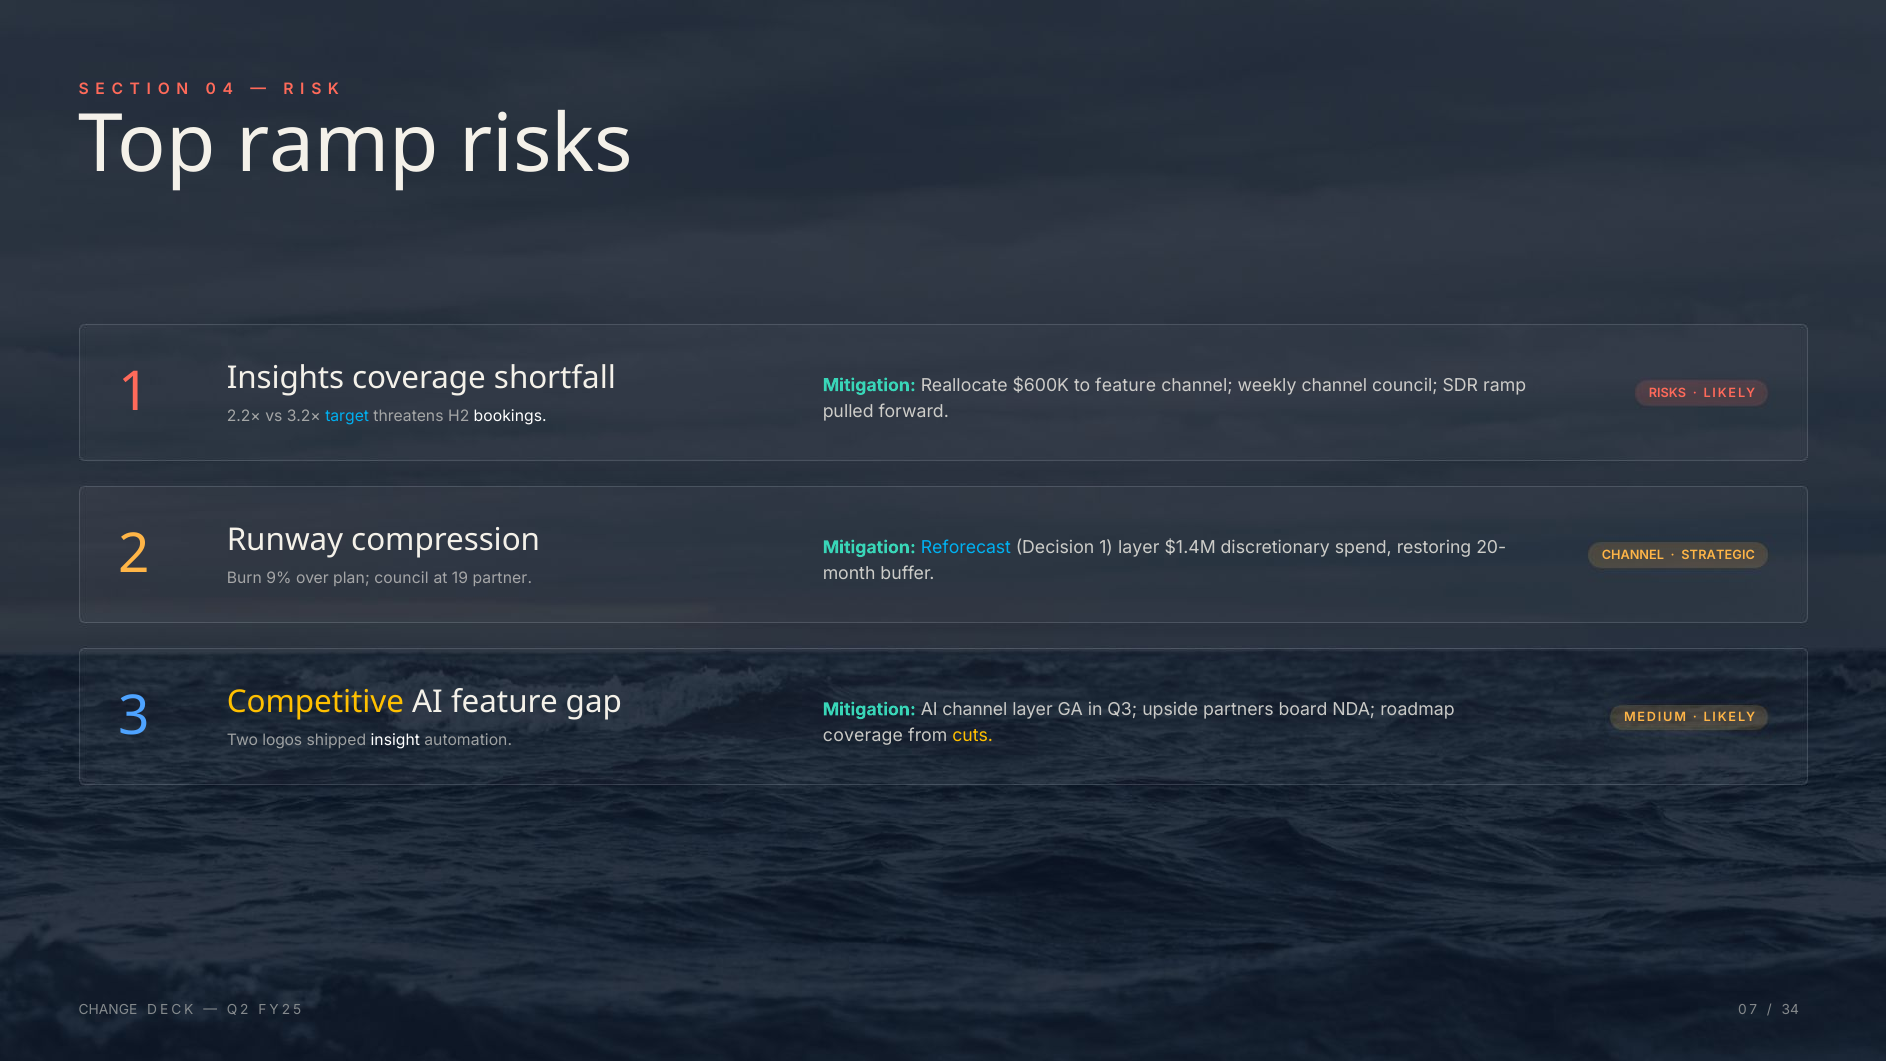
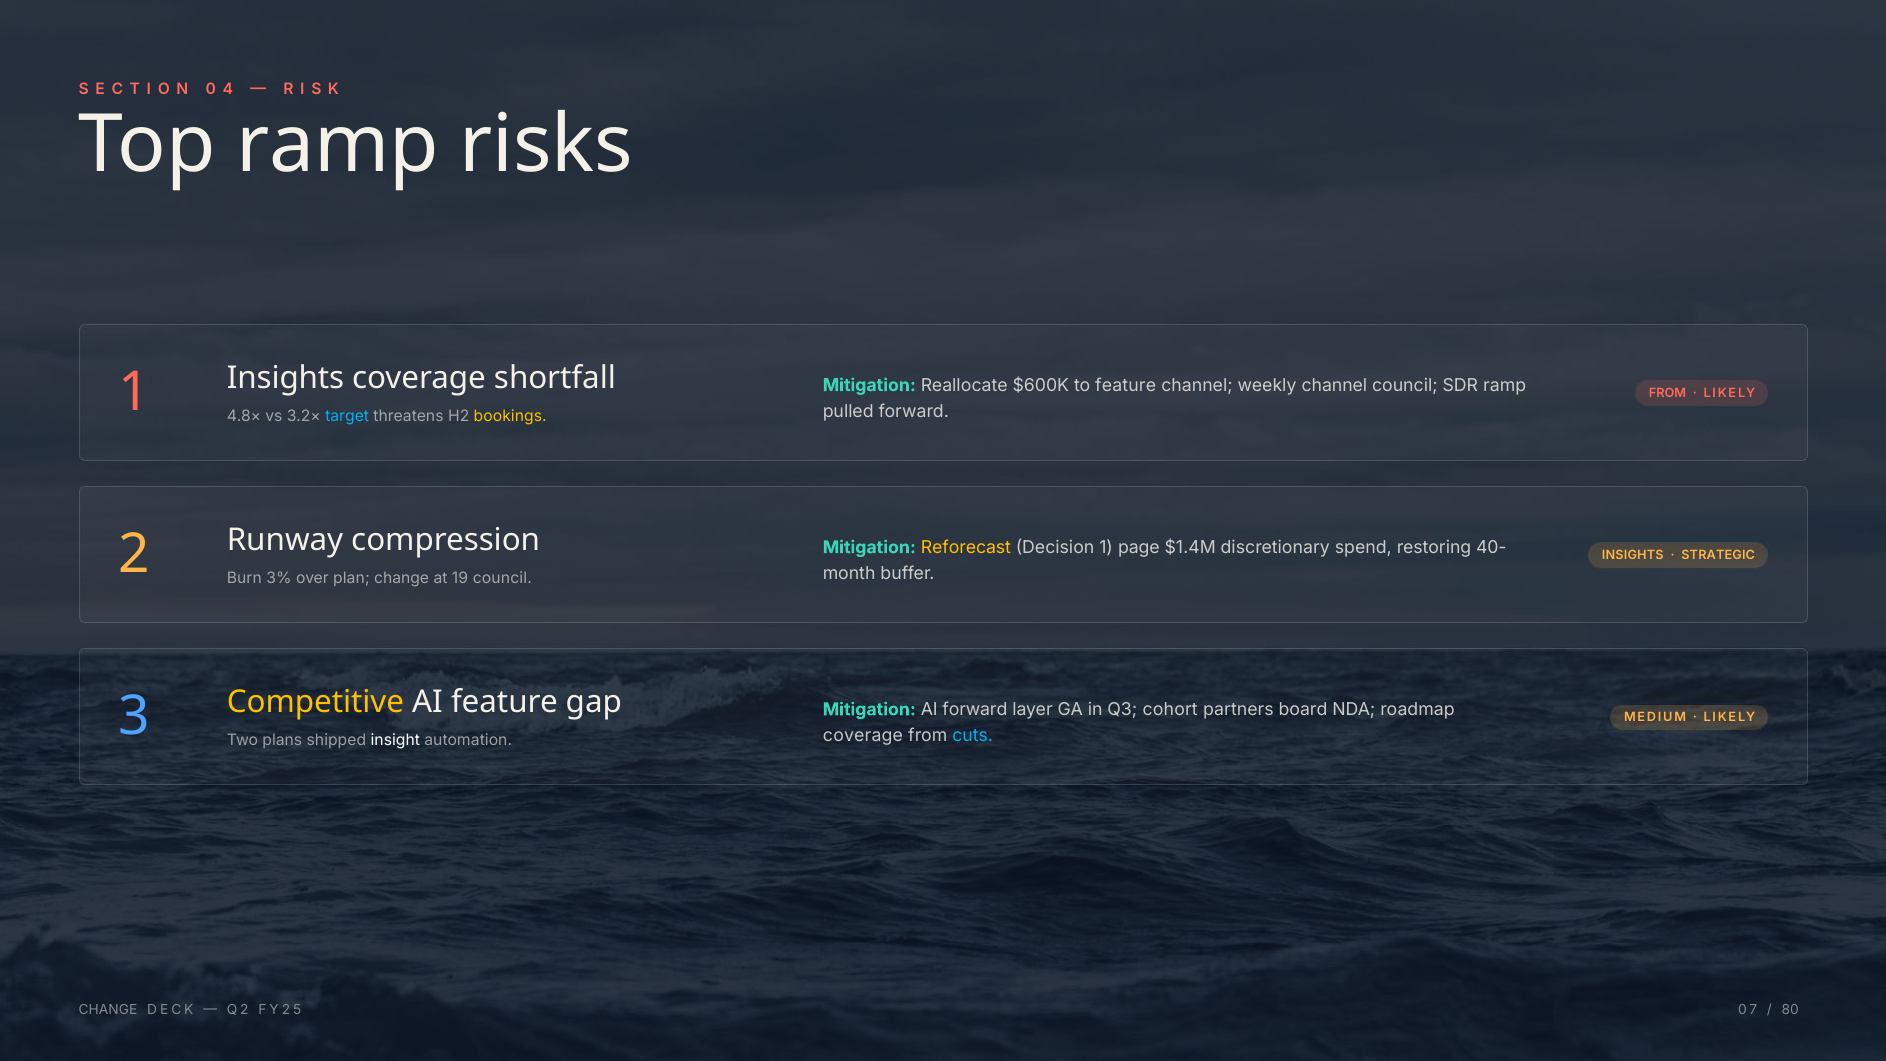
RISKS: RISKS -> FROM (1667, 393)
2.2×: 2.2× -> 4.8× (244, 416)
bookings colour: white -> yellow (510, 416)
Reforecast colour: light blue -> yellow (966, 547)
1 layer: layer -> page (1139, 547)
20-: 20- -> 40- (1491, 547)
CHANNEL: CHANNEL -> INSIGHTS (1633, 555)
9%: 9% -> 3% (279, 578)
plan council: council -> change (402, 578)
19 partner: partner -> council (502, 578)
AI channel: channel -> forward (975, 709)
upside: upside -> cohort (1170, 709)
cuts colour: yellow -> light blue (973, 736)
logos: logos -> plans (282, 741)
34: 34 -> 80 (1790, 1010)
